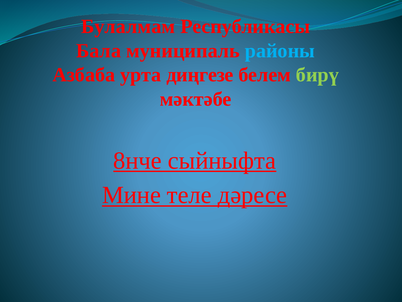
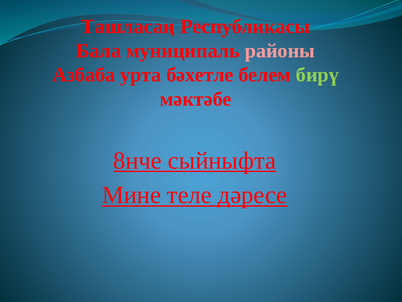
Булалмам: Булалмам -> Ташласаң (128, 27)
районы colour: light blue -> pink (280, 51)
диңгезе: диңгезе -> бәхетле (200, 75)
